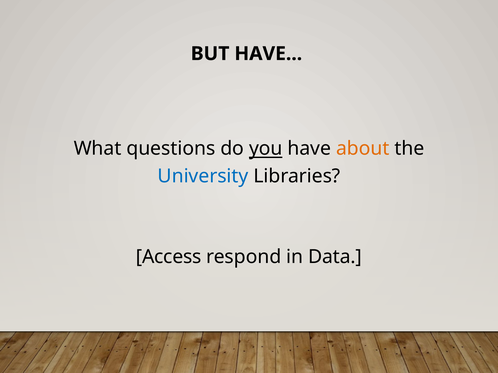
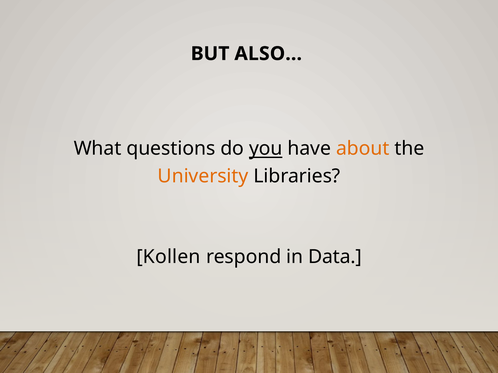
BUT HAVE: HAVE -> ALSO (268, 54)
University colour: blue -> orange (203, 176)
Access: Access -> Kollen (168, 257)
